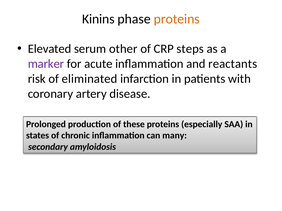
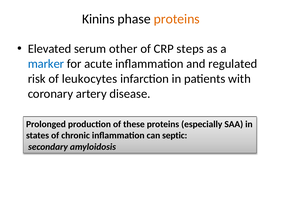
marker colour: purple -> blue (46, 64)
reactants: reactants -> regulated (233, 64)
eliminated: eliminated -> leukocytes (90, 79)
many: many -> septic (175, 136)
